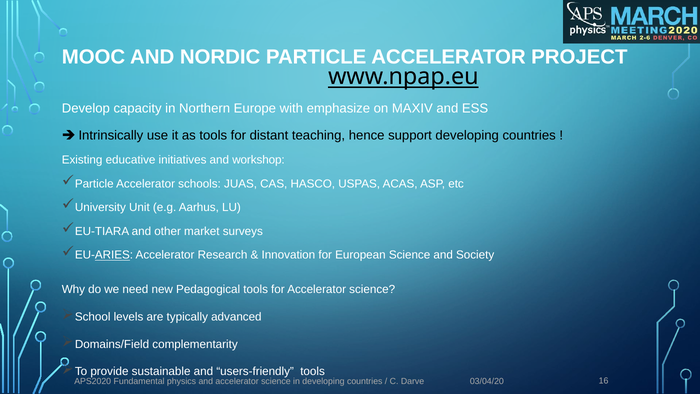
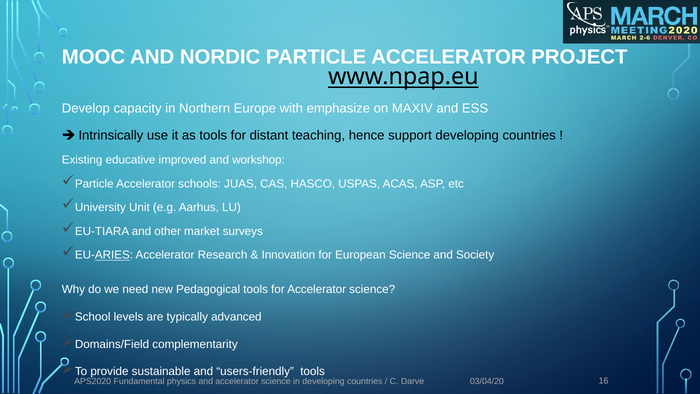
initiatives: initiatives -> improved (183, 160)
